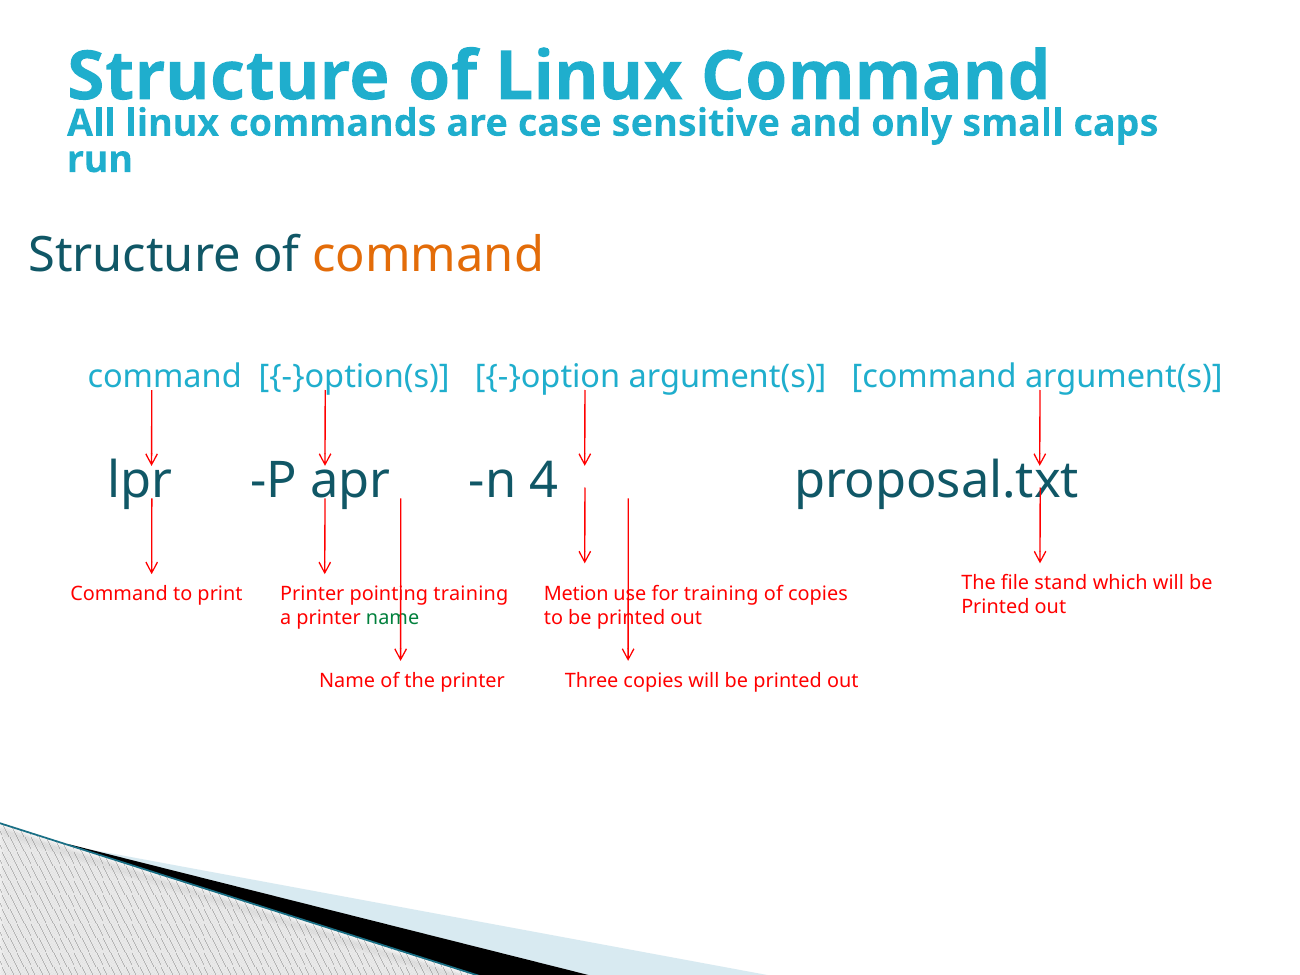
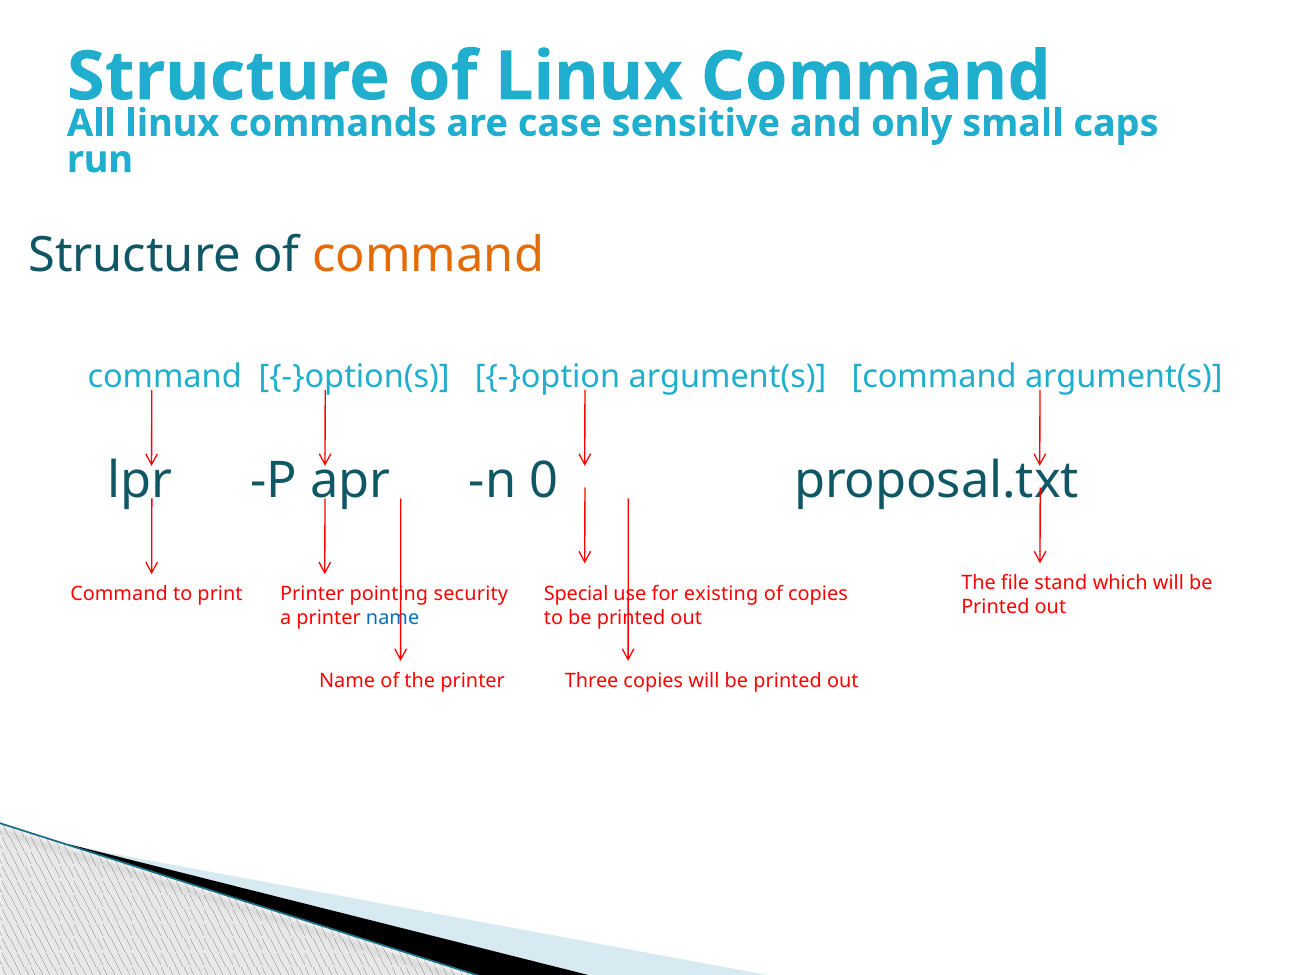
4: 4 -> 0 (544, 481)
pointing training: training -> security (471, 594)
Metion: Metion -> Special (576, 594)
for training: training -> existing (721, 594)
name colour: green -> blue (393, 618)
